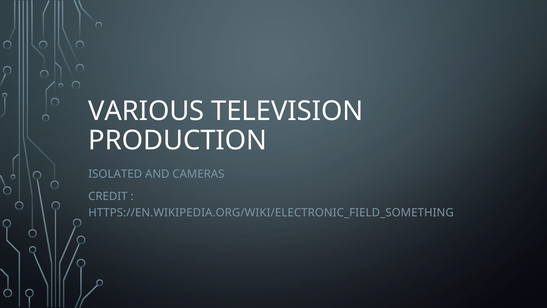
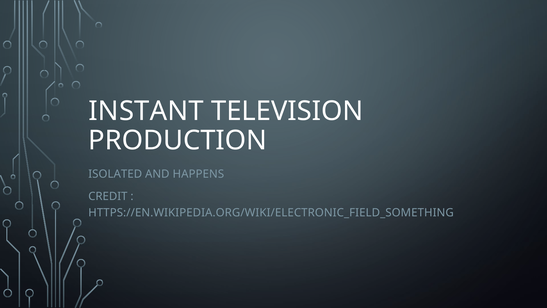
VARIOUS: VARIOUS -> INSTANT (146, 111)
CAMERAS: CAMERAS -> HAPPENS (198, 174)
